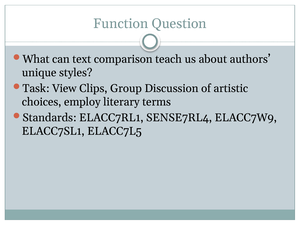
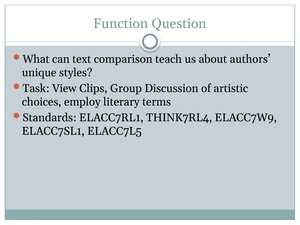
SENSE7RL4: SENSE7RL4 -> THINK7RL4 (179, 118)
